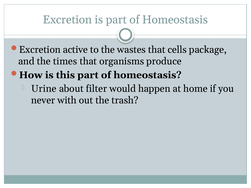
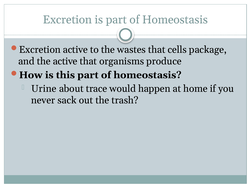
the times: times -> active (65, 61)
filter: filter -> trace (97, 89)
with: with -> sack (67, 100)
